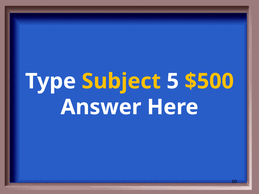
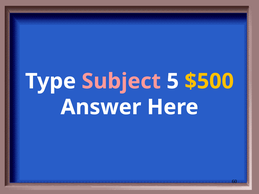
Subject colour: yellow -> pink (121, 81)
